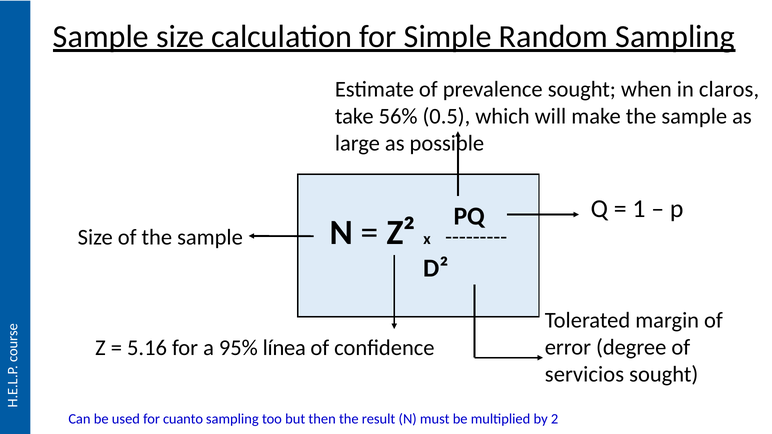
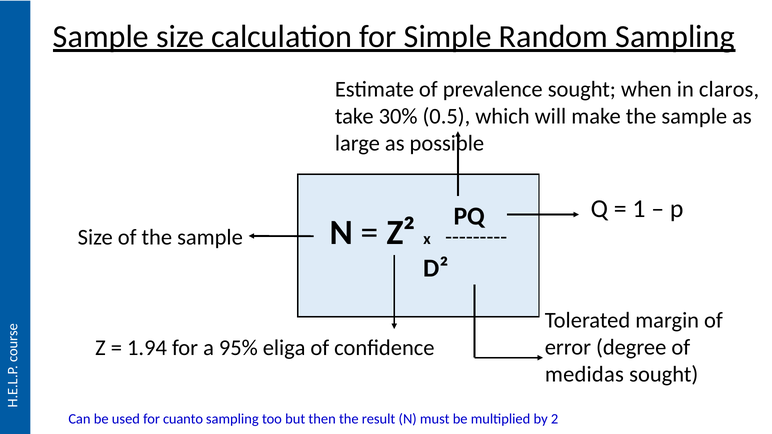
56%: 56% -> 30% (398, 116)
5.16: 5.16 -> 1.94 (147, 348)
línea: línea -> eliga (284, 348)
servicios: servicios -> medidas (584, 375)
